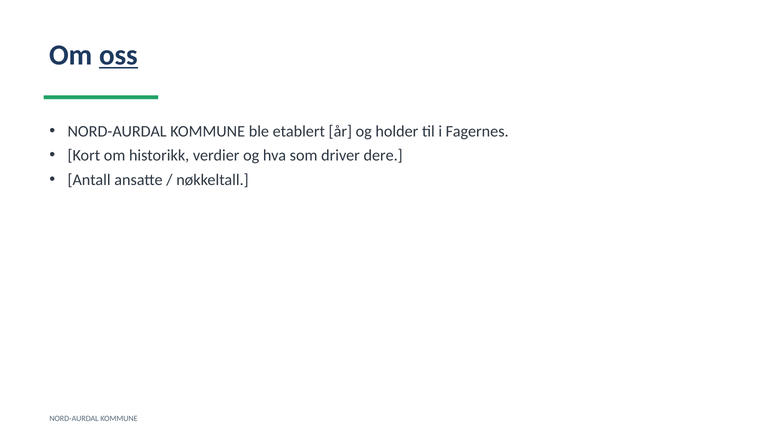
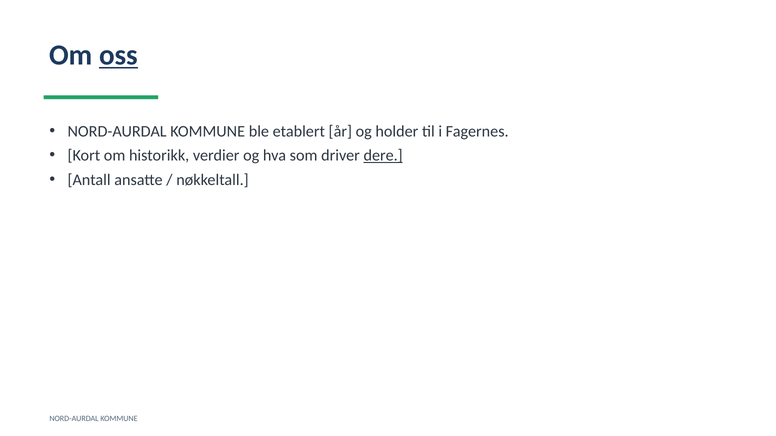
dere underline: none -> present (383, 156)
